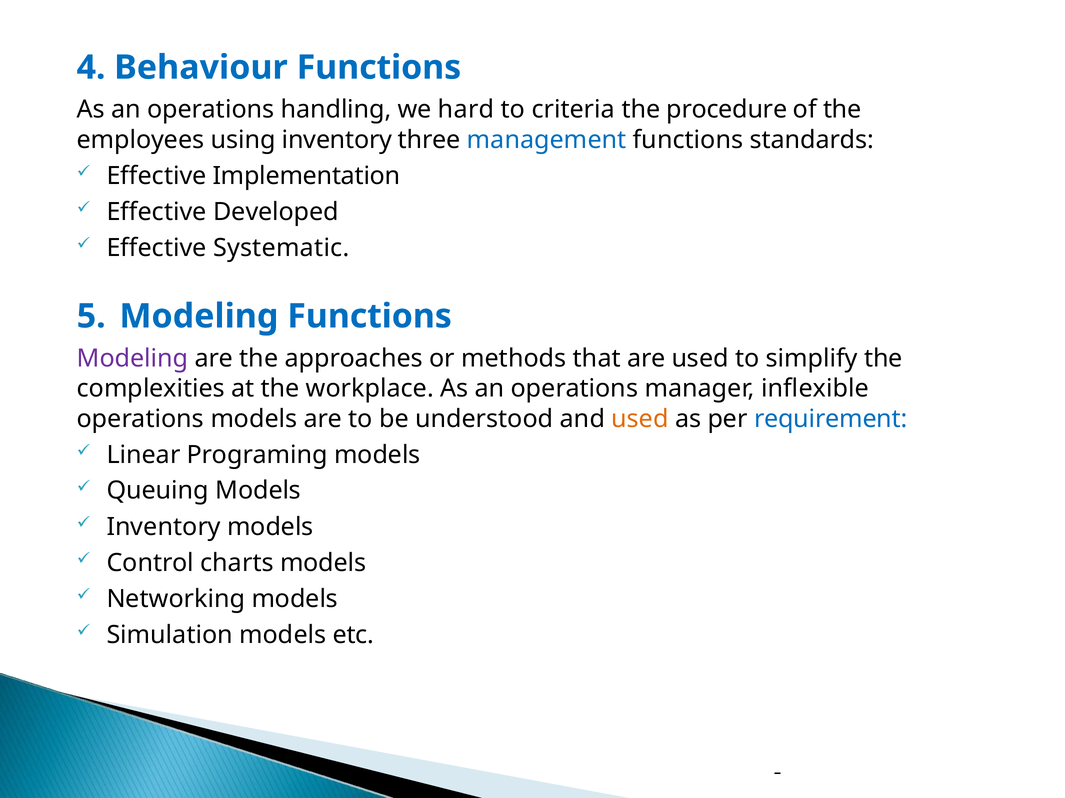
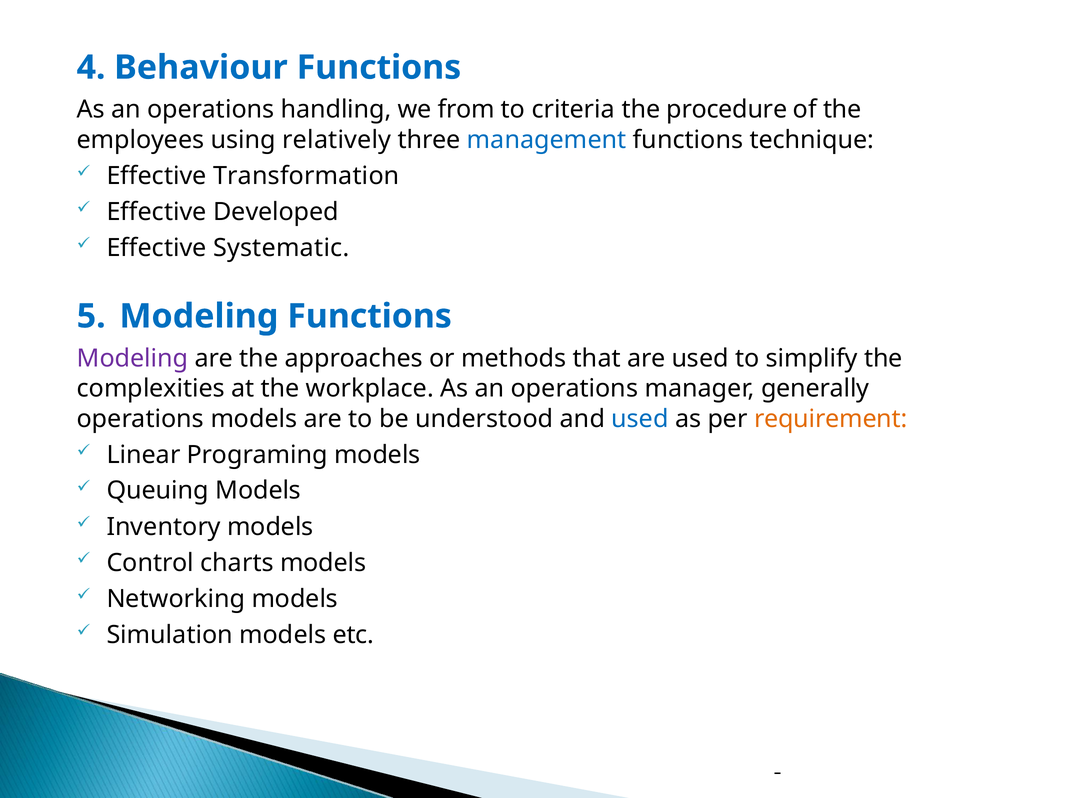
hard: hard -> from (466, 110)
using inventory: inventory -> relatively (337, 140)
standards: standards -> technique (812, 140)
Implementation: Implementation -> Transformation (306, 176)
inflexible: inflexible -> generally (815, 389)
used colour: orange -> blue (640, 419)
requirement colour: blue -> orange (831, 419)
